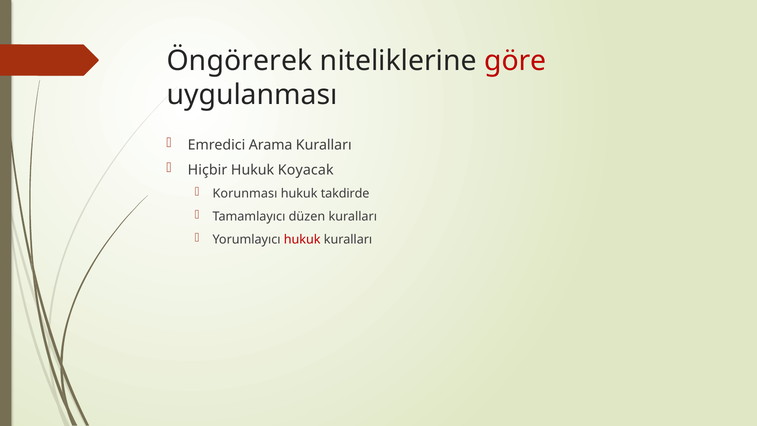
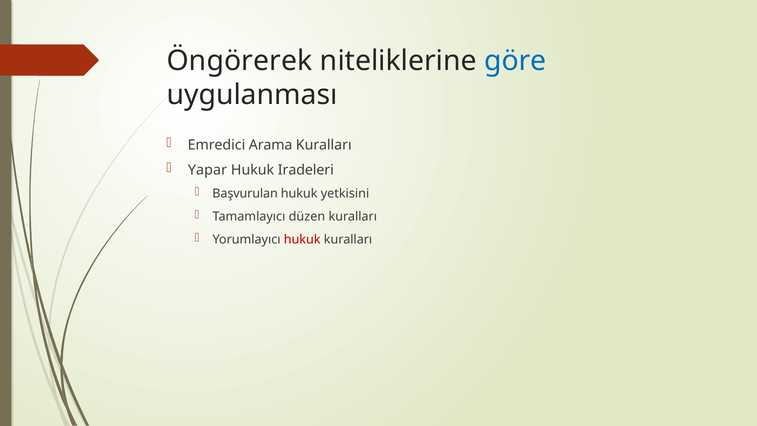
göre colour: red -> blue (515, 61)
Hiçbir: Hiçbir -> Yapar (207, 170)
Koyacak: Koyacak -> Iradeleri (306, 170)
Korunması: Korunması -> Başvurulan (245, 194)
takdirde: takdirde -> yetkisini (345, 194)
